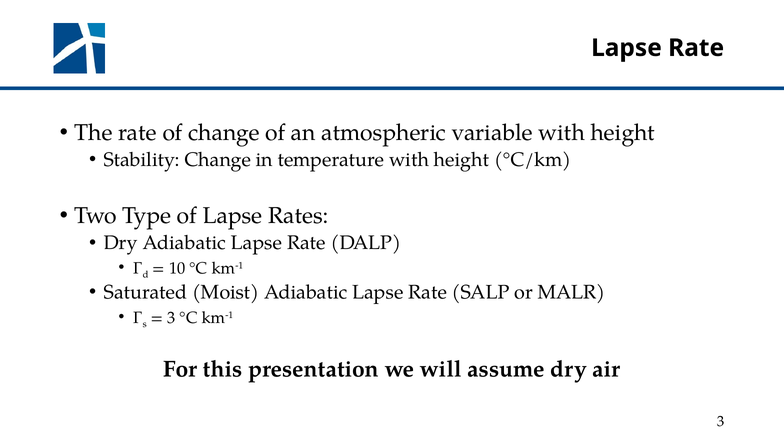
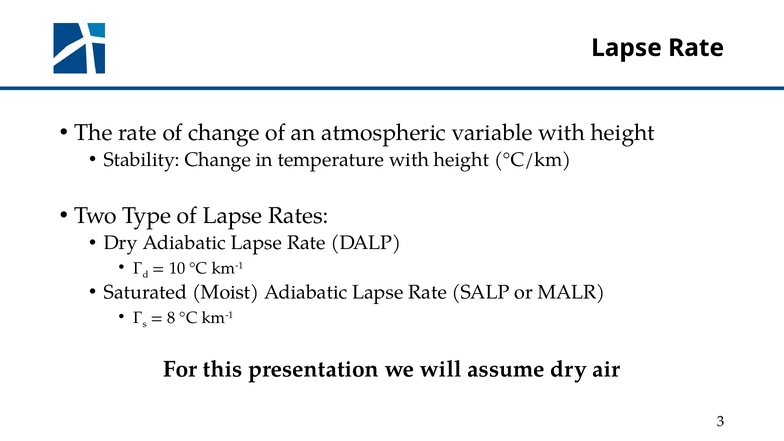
3: 3 -> 8 (171, 318)
